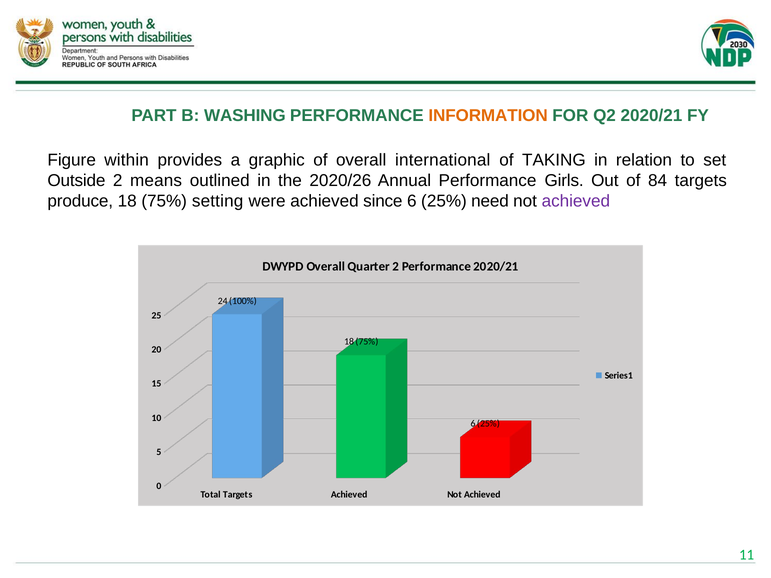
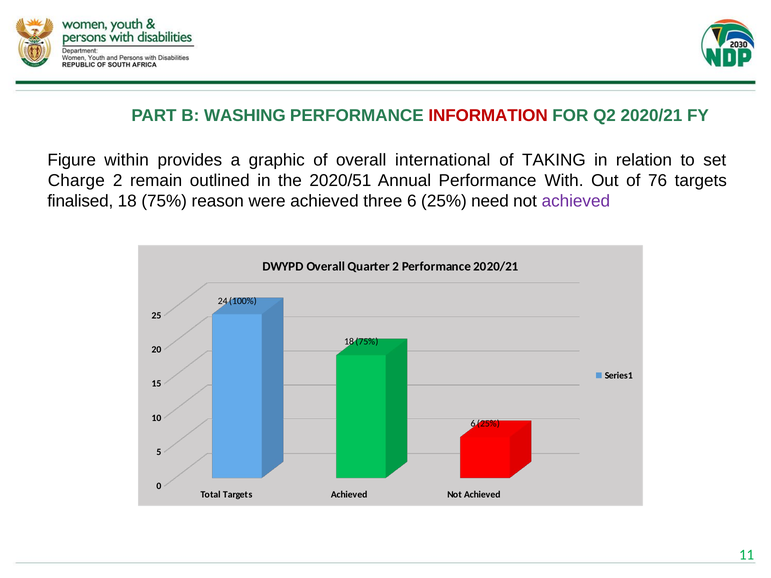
INFORMATION colour: orange -> red (488, 115)
Outside: Outside -> Charge (76, 181)
means: means -> remain (156, 181)
2020/26: 2020/26 -> 2020/51 (340, 181)
Girls: Girls -> With (564, 181)
84: 84 -> 76 (658, 181)
produce: produce -> finalised (80, 201)
setting: setting -> reason (218, 201)
since: since -> three (383, 201)
